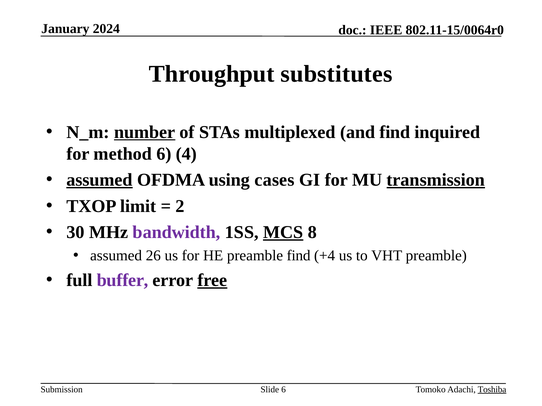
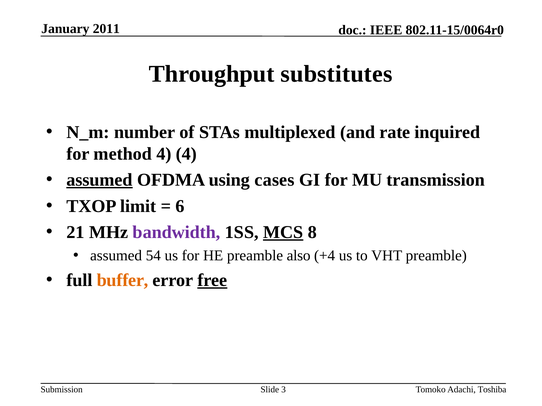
2024: 2024 -> 2011 (106, 29)
number underline: present -> none (145, 132)
and find: find -> rate (395, 132)
method 6: 6 -> 4 (164, 154)
transmission underline: present -> none (436, 180)
2: 2 -> 6 (180, 206)
30: 30 -> 21 (75, 233)
26: 26 -> 54 (153, 256)
preamble find: find -> also (299, 256)
buffer colour: purple -> orange (123, 281)
Slide 6: 6 -> 3 (284, 390)
Toshiba underline: present -> none (492, 390)
